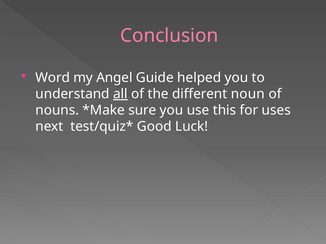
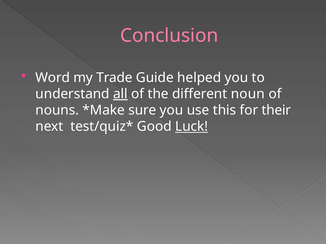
Angel: Angel -> Trade (114, 78)
uses: uses -> their (276, 110)
Luck underline: none -> present (192, 127)
